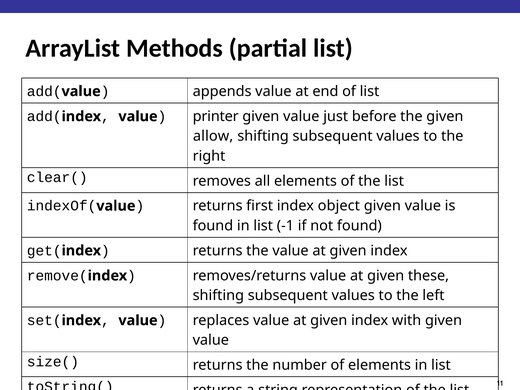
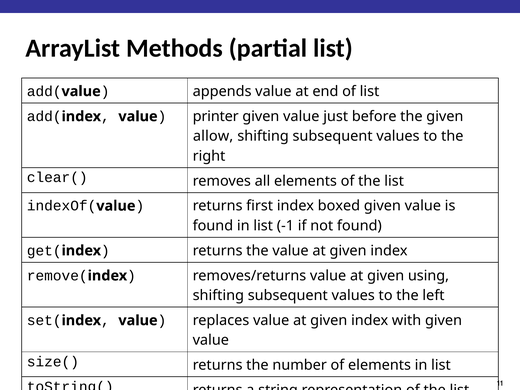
object: object -> boxed (339, 206)
these: these -> using (428, 276)
